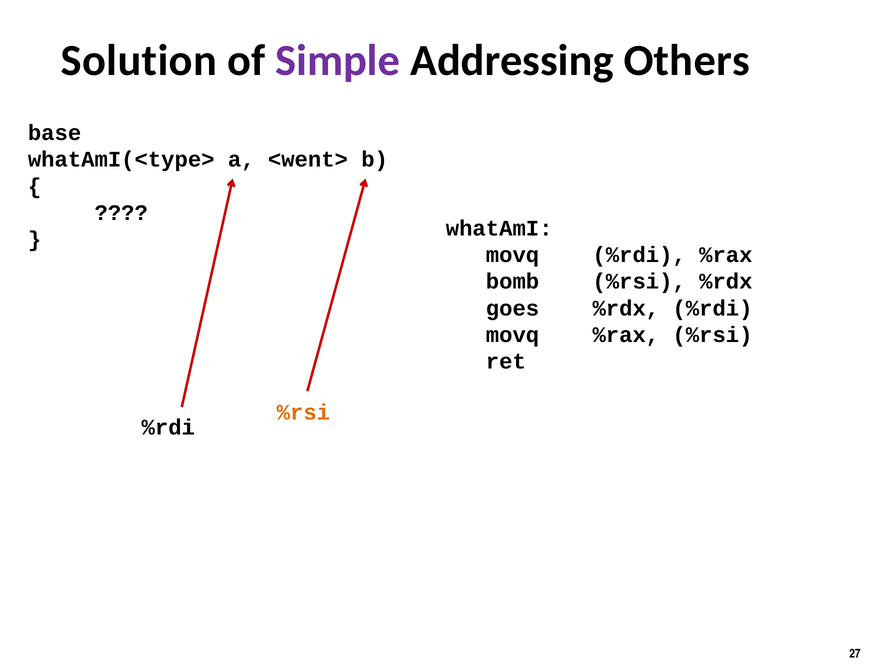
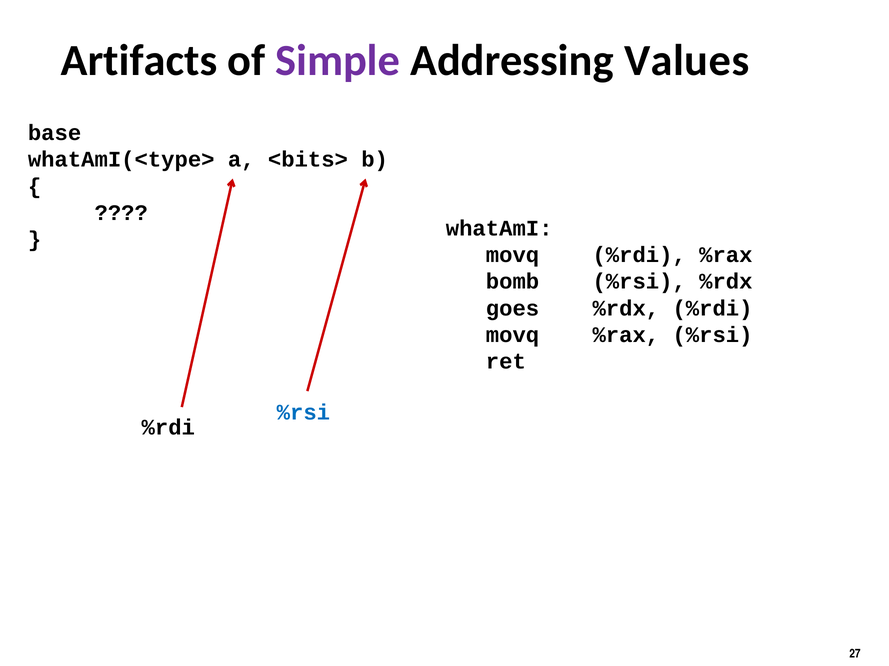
Solution: Solution -> Artifacts (139, 61)
Others: Others -> Values (687, 61)
<went>: <went> -> <bits> (308, 160)
%rsi colour: orange -> blue (303, 413)
